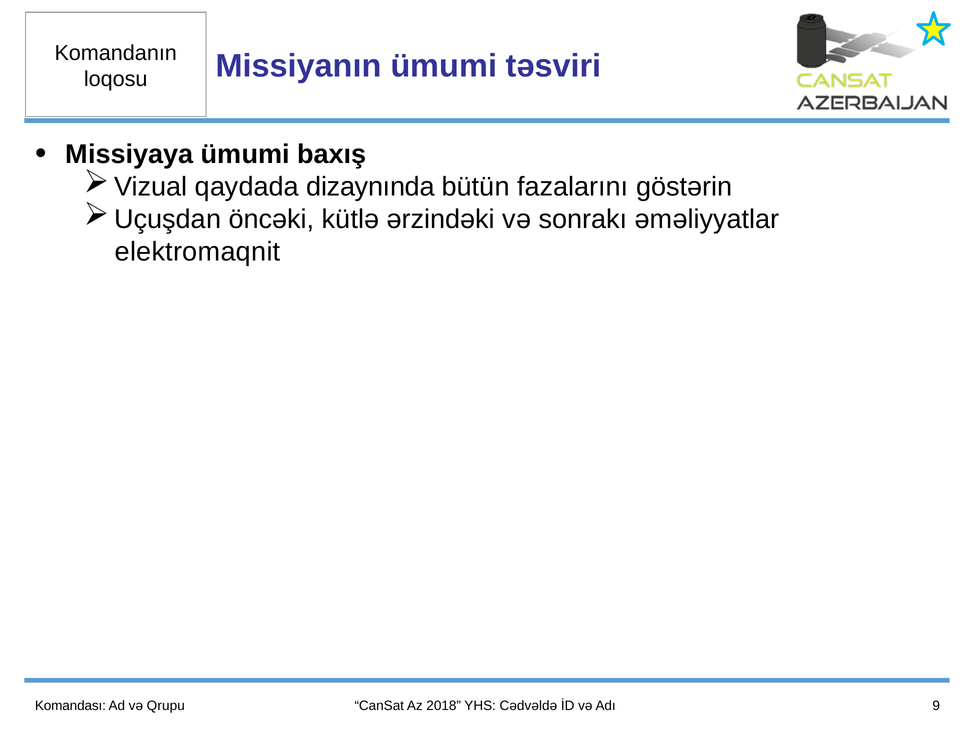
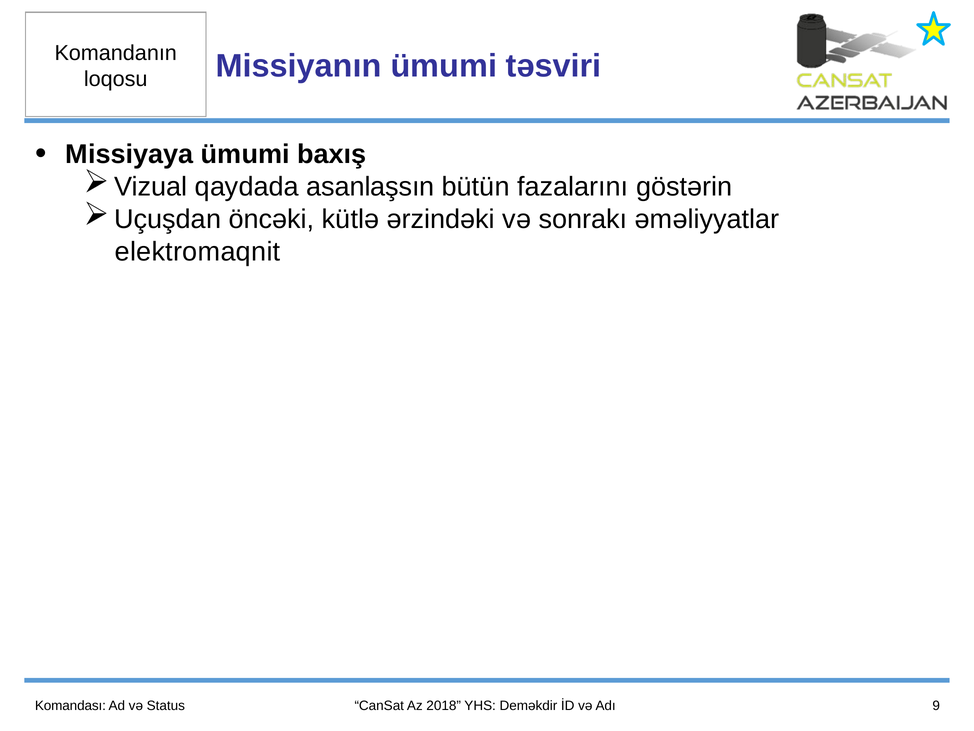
dizaynında: dizaynında -> asanlaşsın (370, 187)
Qrupu: Qrupu -> Status (166, 705)
Cədvəldə: Cədvəldə -> Deməkdir (528, 705)
